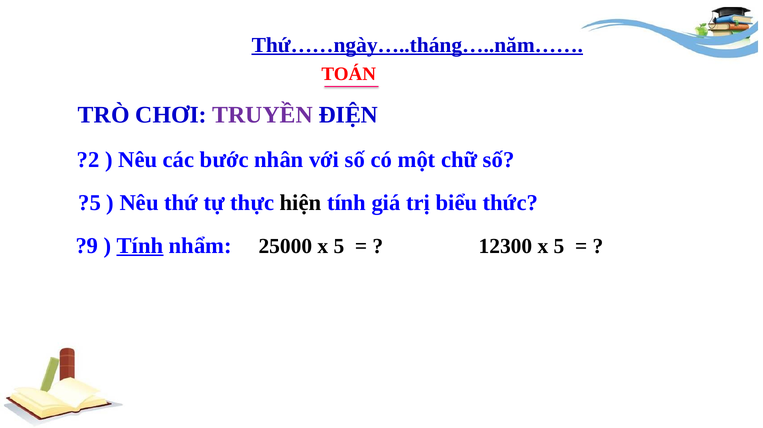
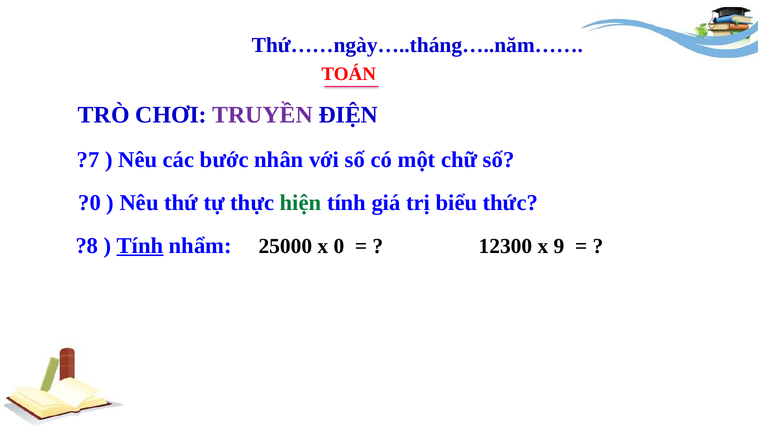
Thứ……ngày…..tháng…..năm…… underline: present -> none (417, 45)
?2: ?2 -> ?7 (88, 160)
?5: ?5 -> ?0 (90, 203)
hiện colour: black -> green (301, 203)
?9: ?9 -> ?8 (87, 246)
25000 x 5: 5 -> 0 (339, 247)
12300 x 5: 5 -> 9 (559, 247)
